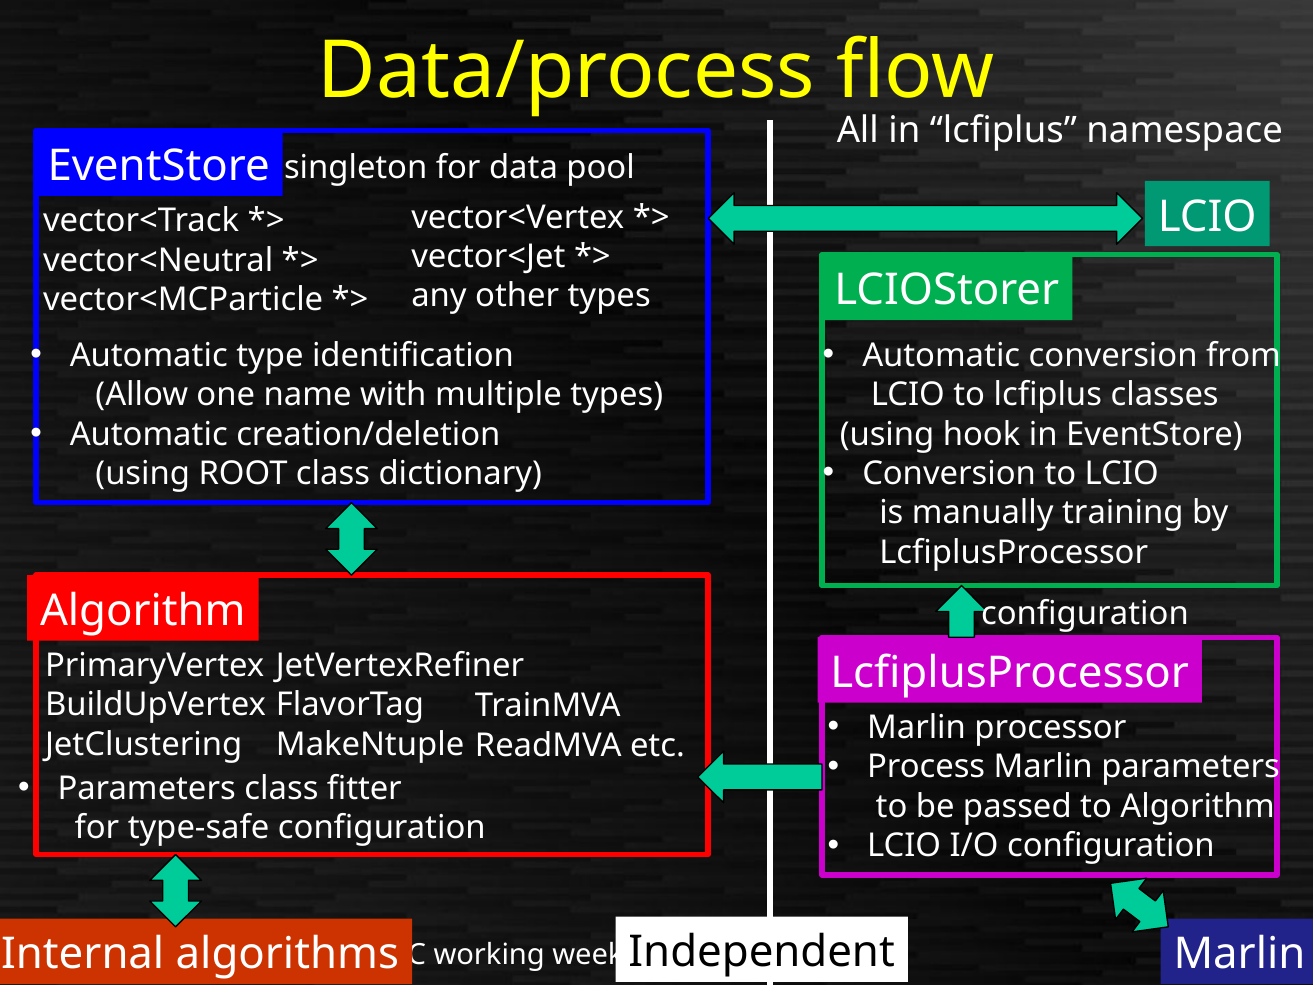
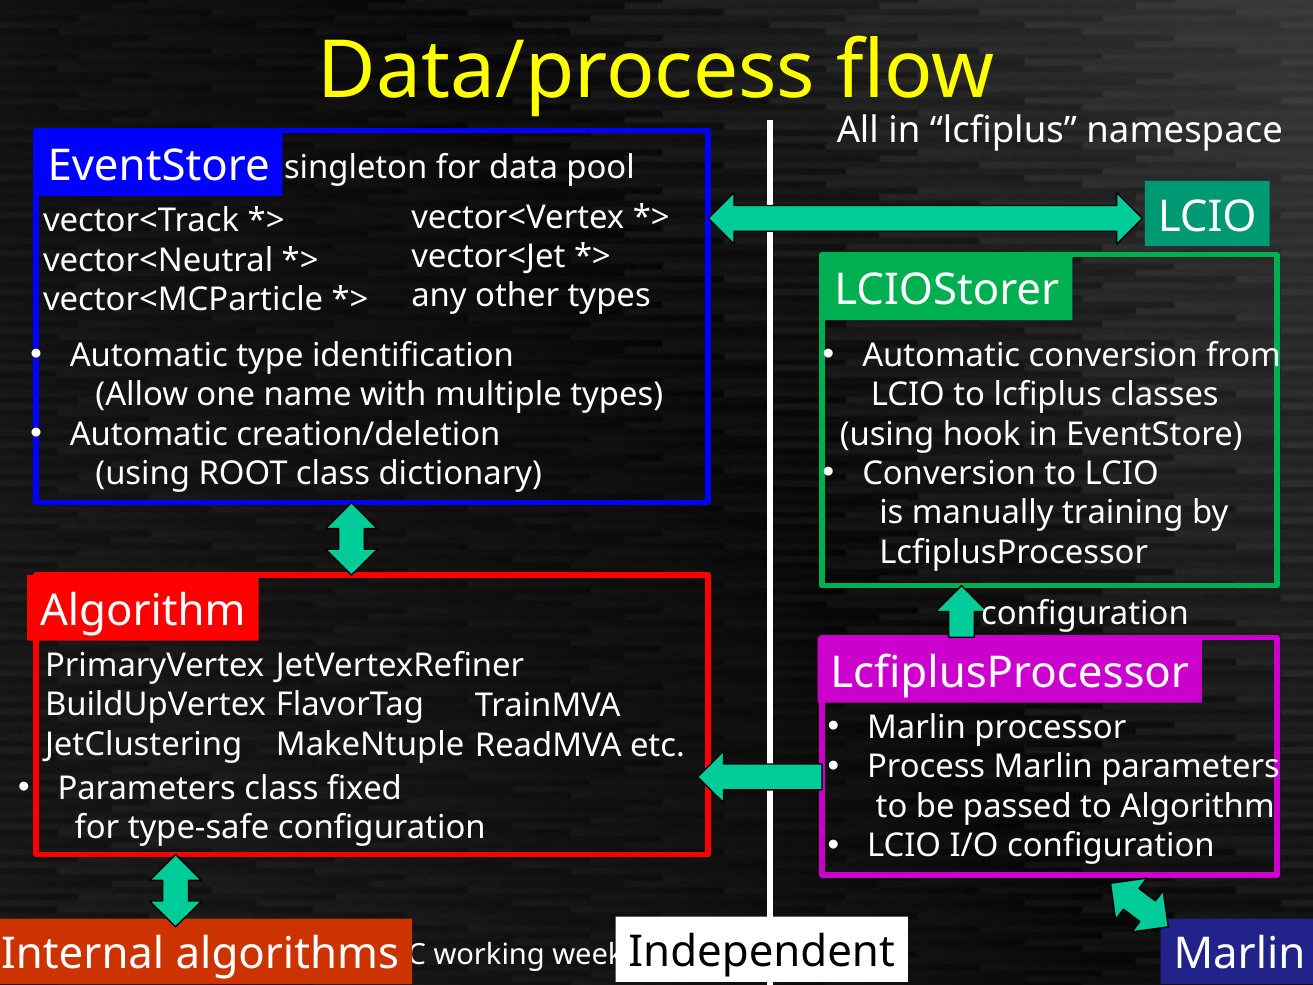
fitter: fitter -> fixed (364, 788)
